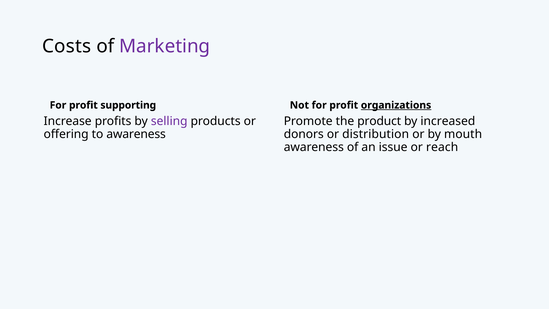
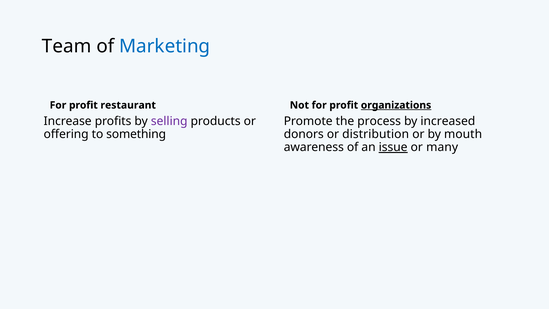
Costs: Costs -> Team (67, 46)
Marketing colour: purple -> blue (165, 46)
supporting: supporting -> restaurant (128, 105)
product: product -> process (379, 121)
to awareness: awareness -> something (136, 134)
issue underline: none -> present (393, 147)
reach: reach -> many (442, 147)
